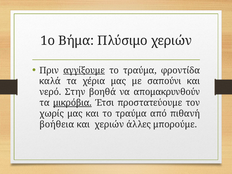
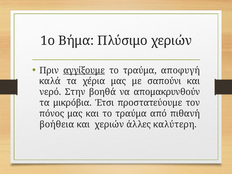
φροντίδα: φροντίδα -> αποφυγή (180, 70)
μικρόβια underline: present -> none (72, 103)
χωρίς: χωρίς -> πόνος (52, 114)
μπορούμε: μπορούμε -> καλύτερη (175, 124)
